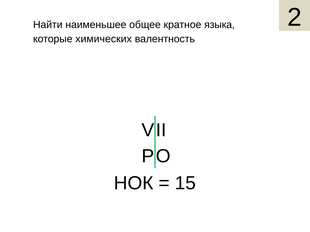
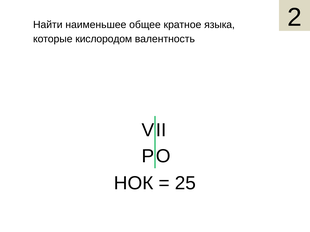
химических: химических -> кислородом (104, 39)
15: 15 -> 25 (185, 183)
